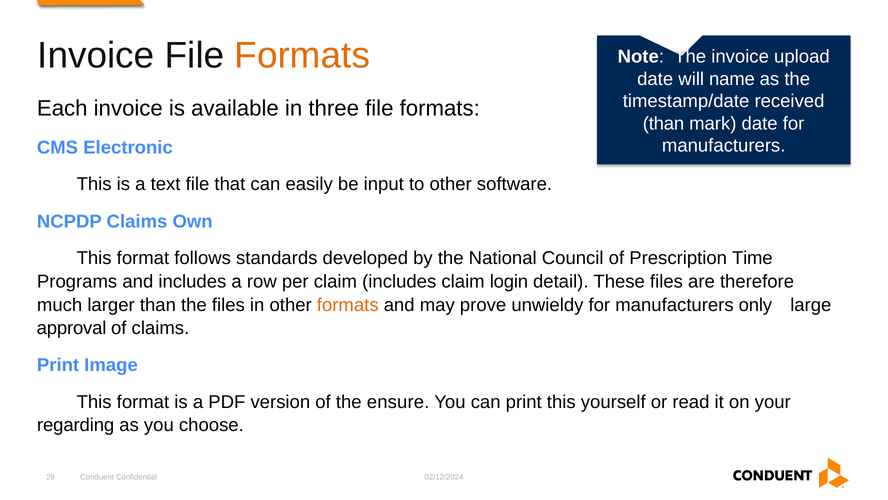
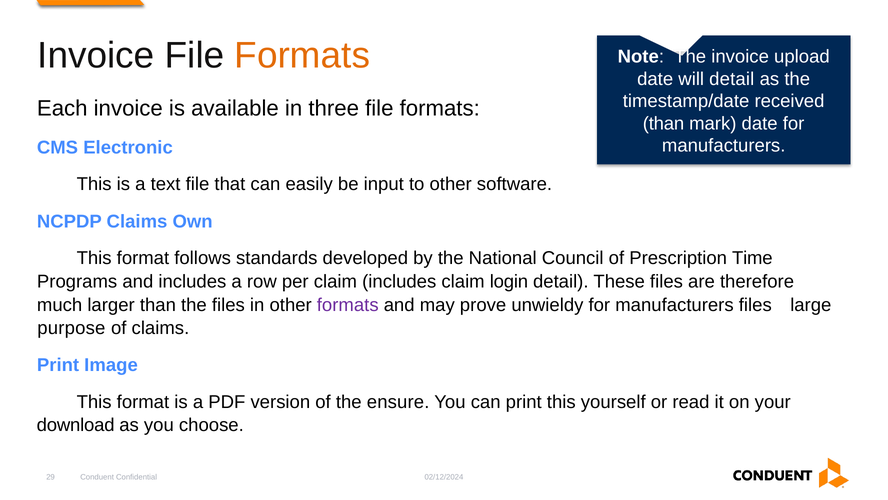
will name: name -> detail (732, 79)
formats colour: orange -> purple (348, 305)
manufacturers only: only -> files (755, 305)
approval: approval -> purpose (71, 328)
regarding: regarding -> download (76, 425)
